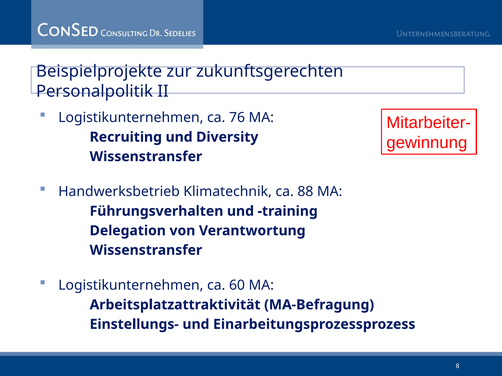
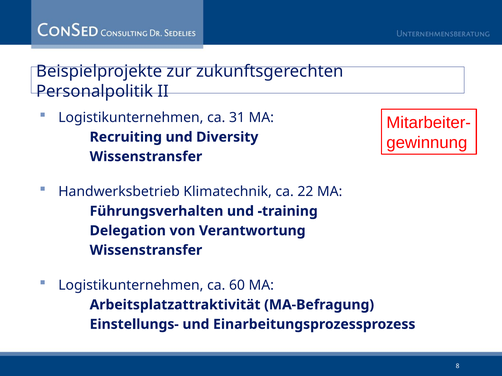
76: 76 -> 31 (237, 118)
88: 88 -> 22 (305, 192)
